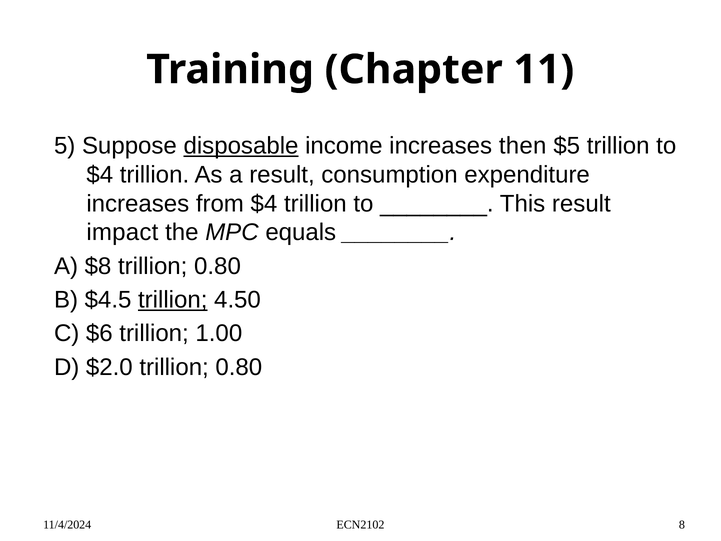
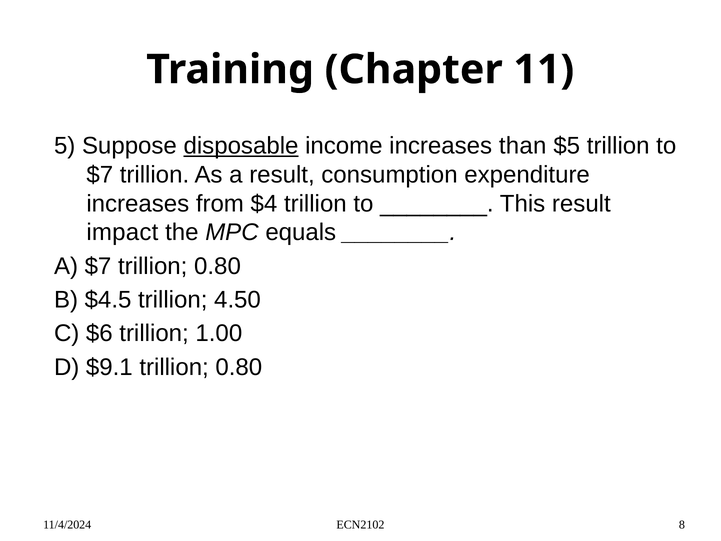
then: then -> than (523, 146)
$4: $4 -> $7 (100, 175)
A $8: $8 -> $7 (98, 266)
trillion underline: present -> none (173, 300)
$2.0: $2.0 -> $9.1 (109, 367)
